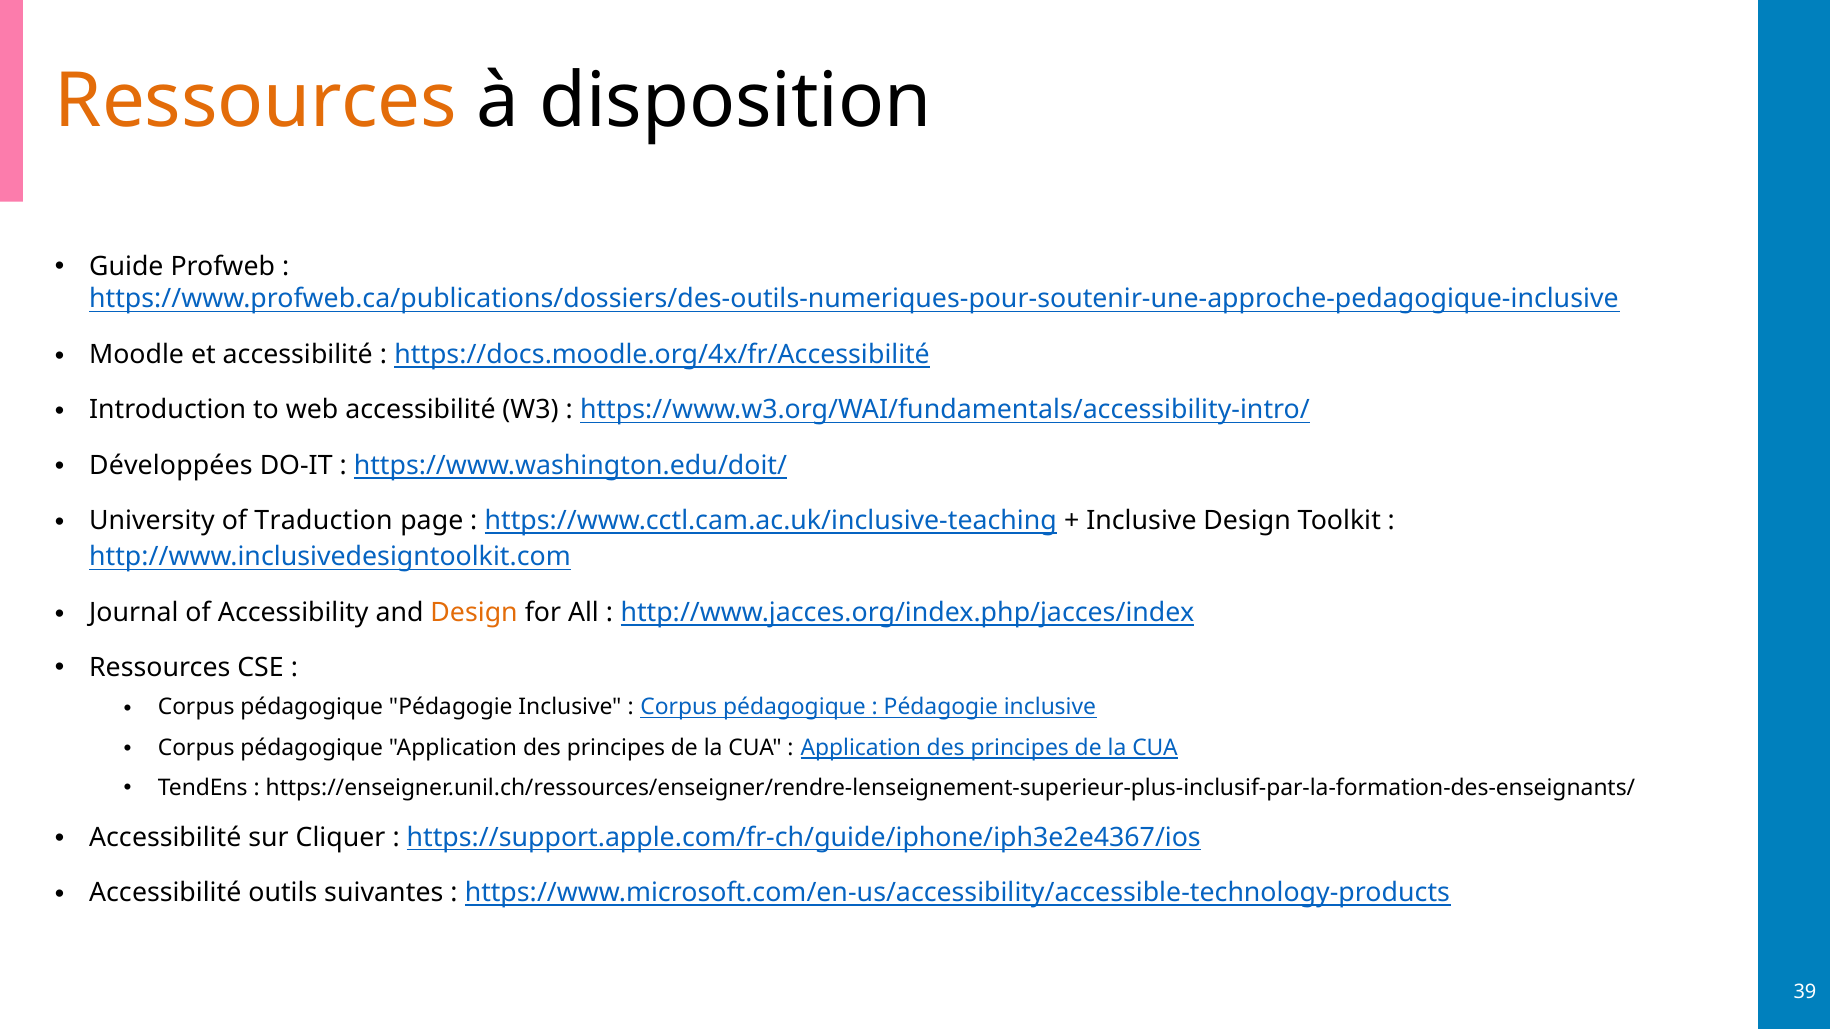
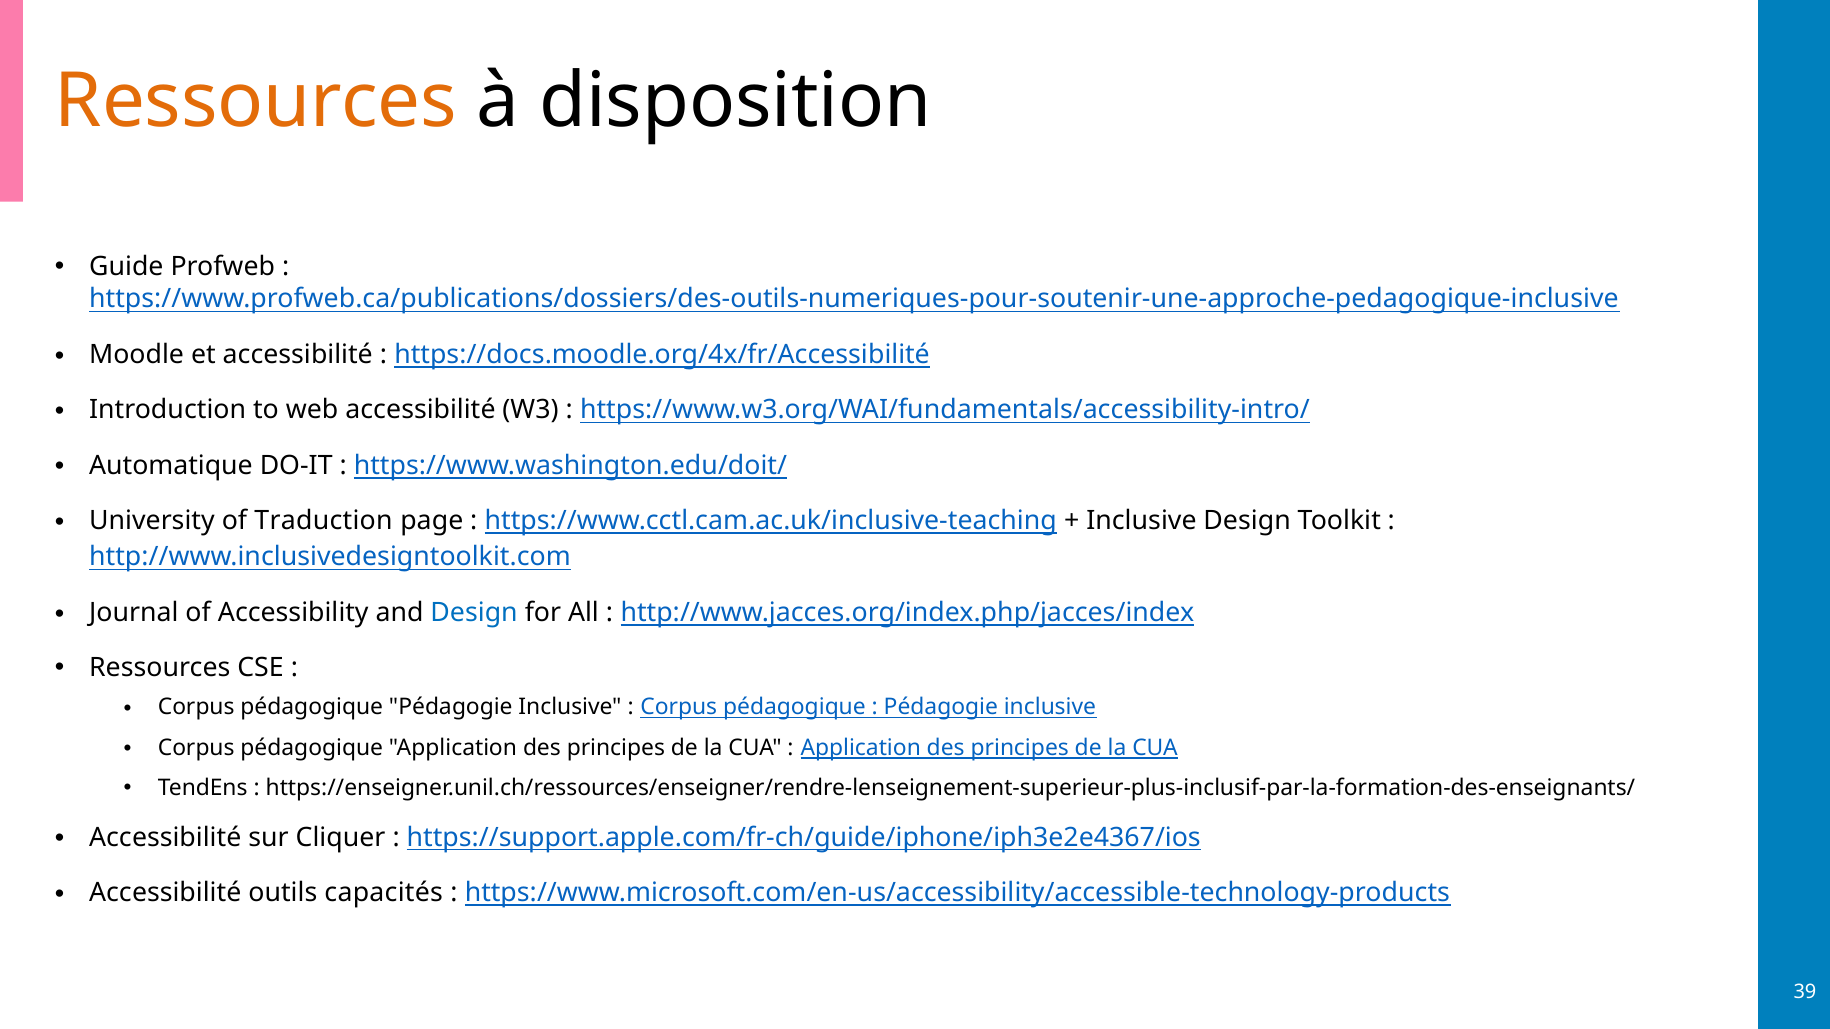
Développées: Développées -> Automatique (171, 466)
Design colour: orange -> blue (474, 613)
suivantes: suivantes -> capacités (384, 893)
